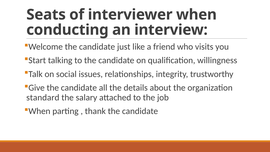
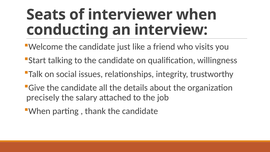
standard: standard -> precisely (43, 97)
